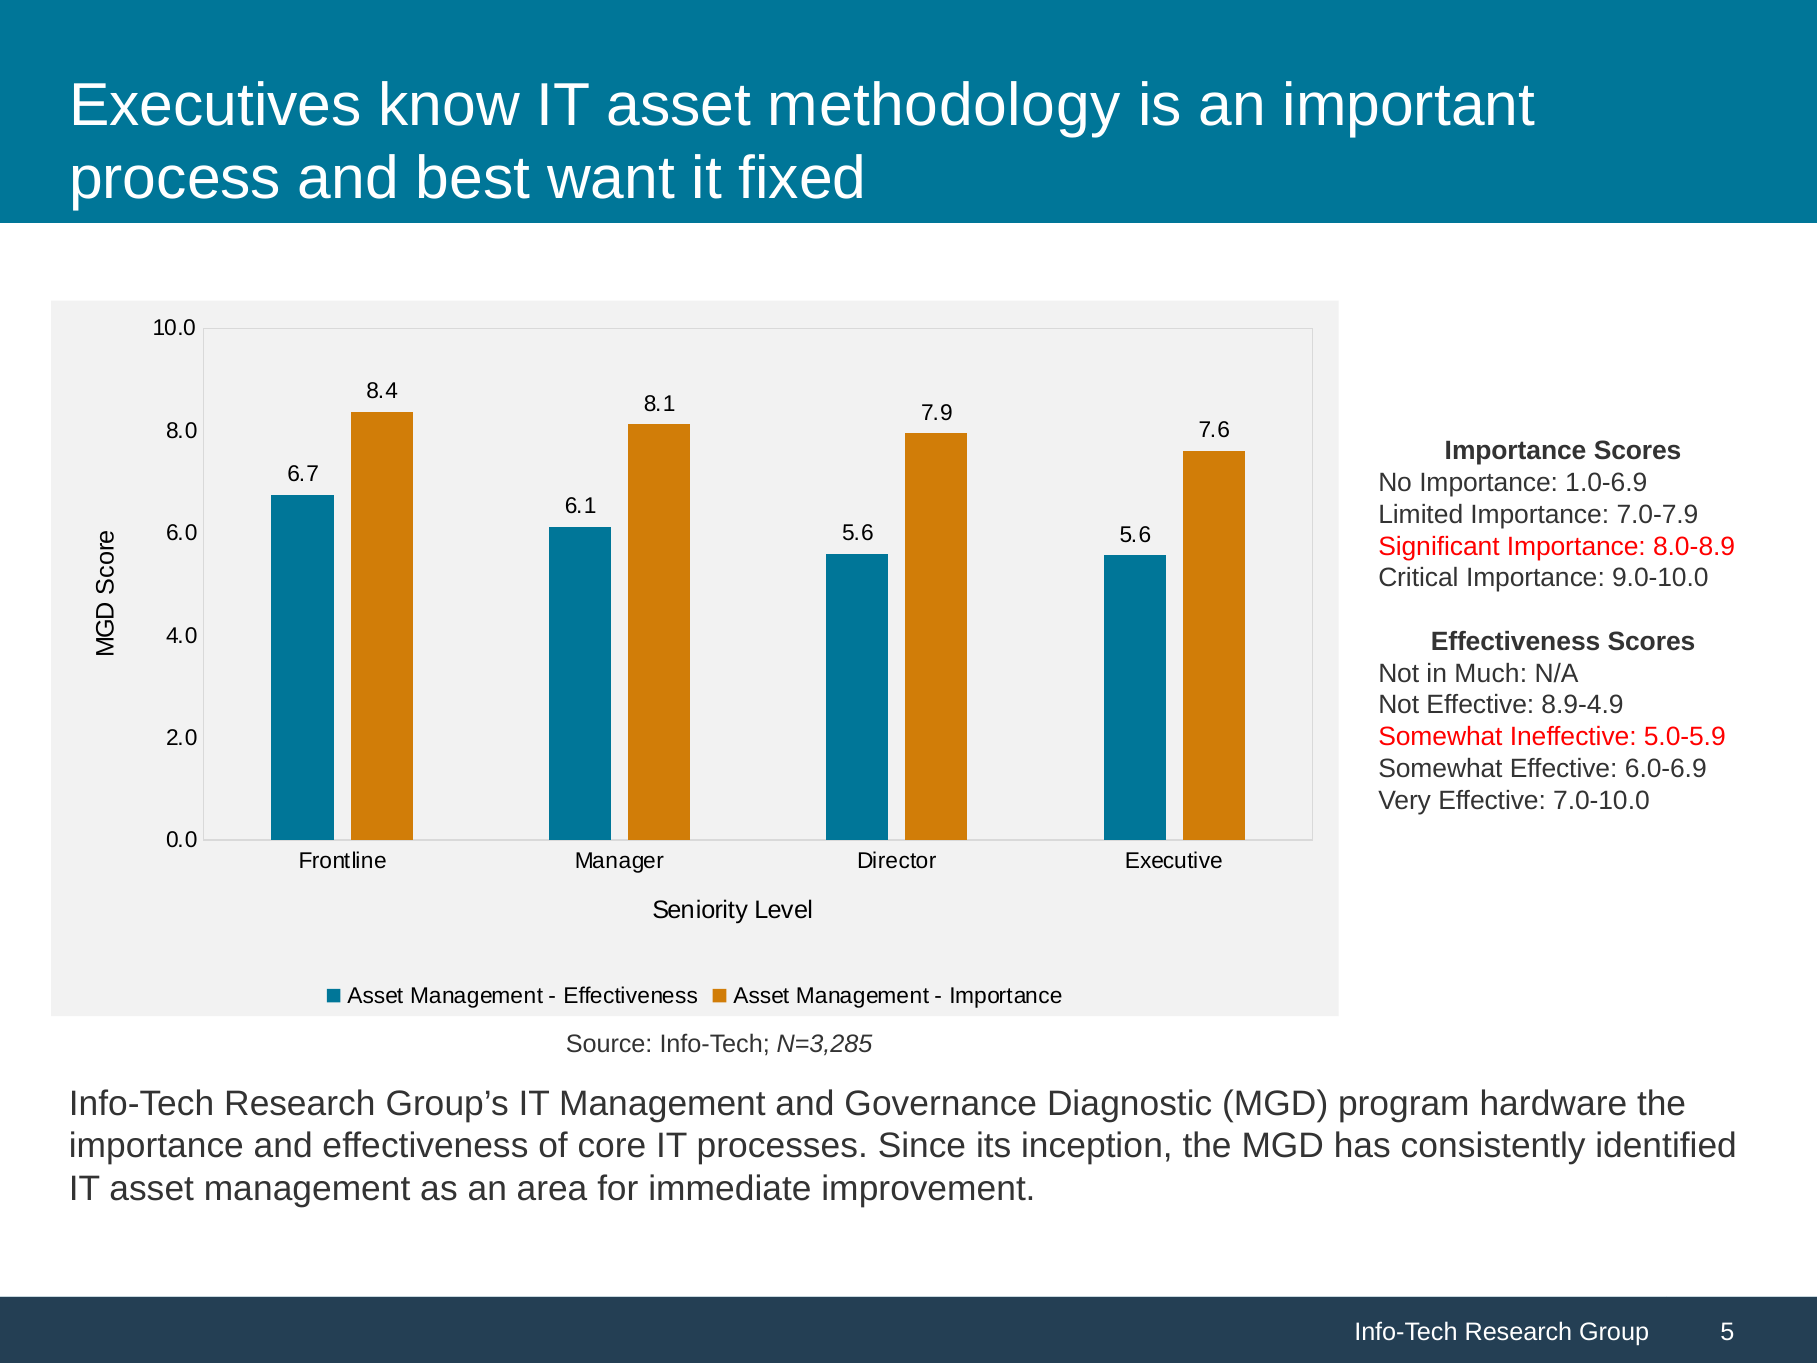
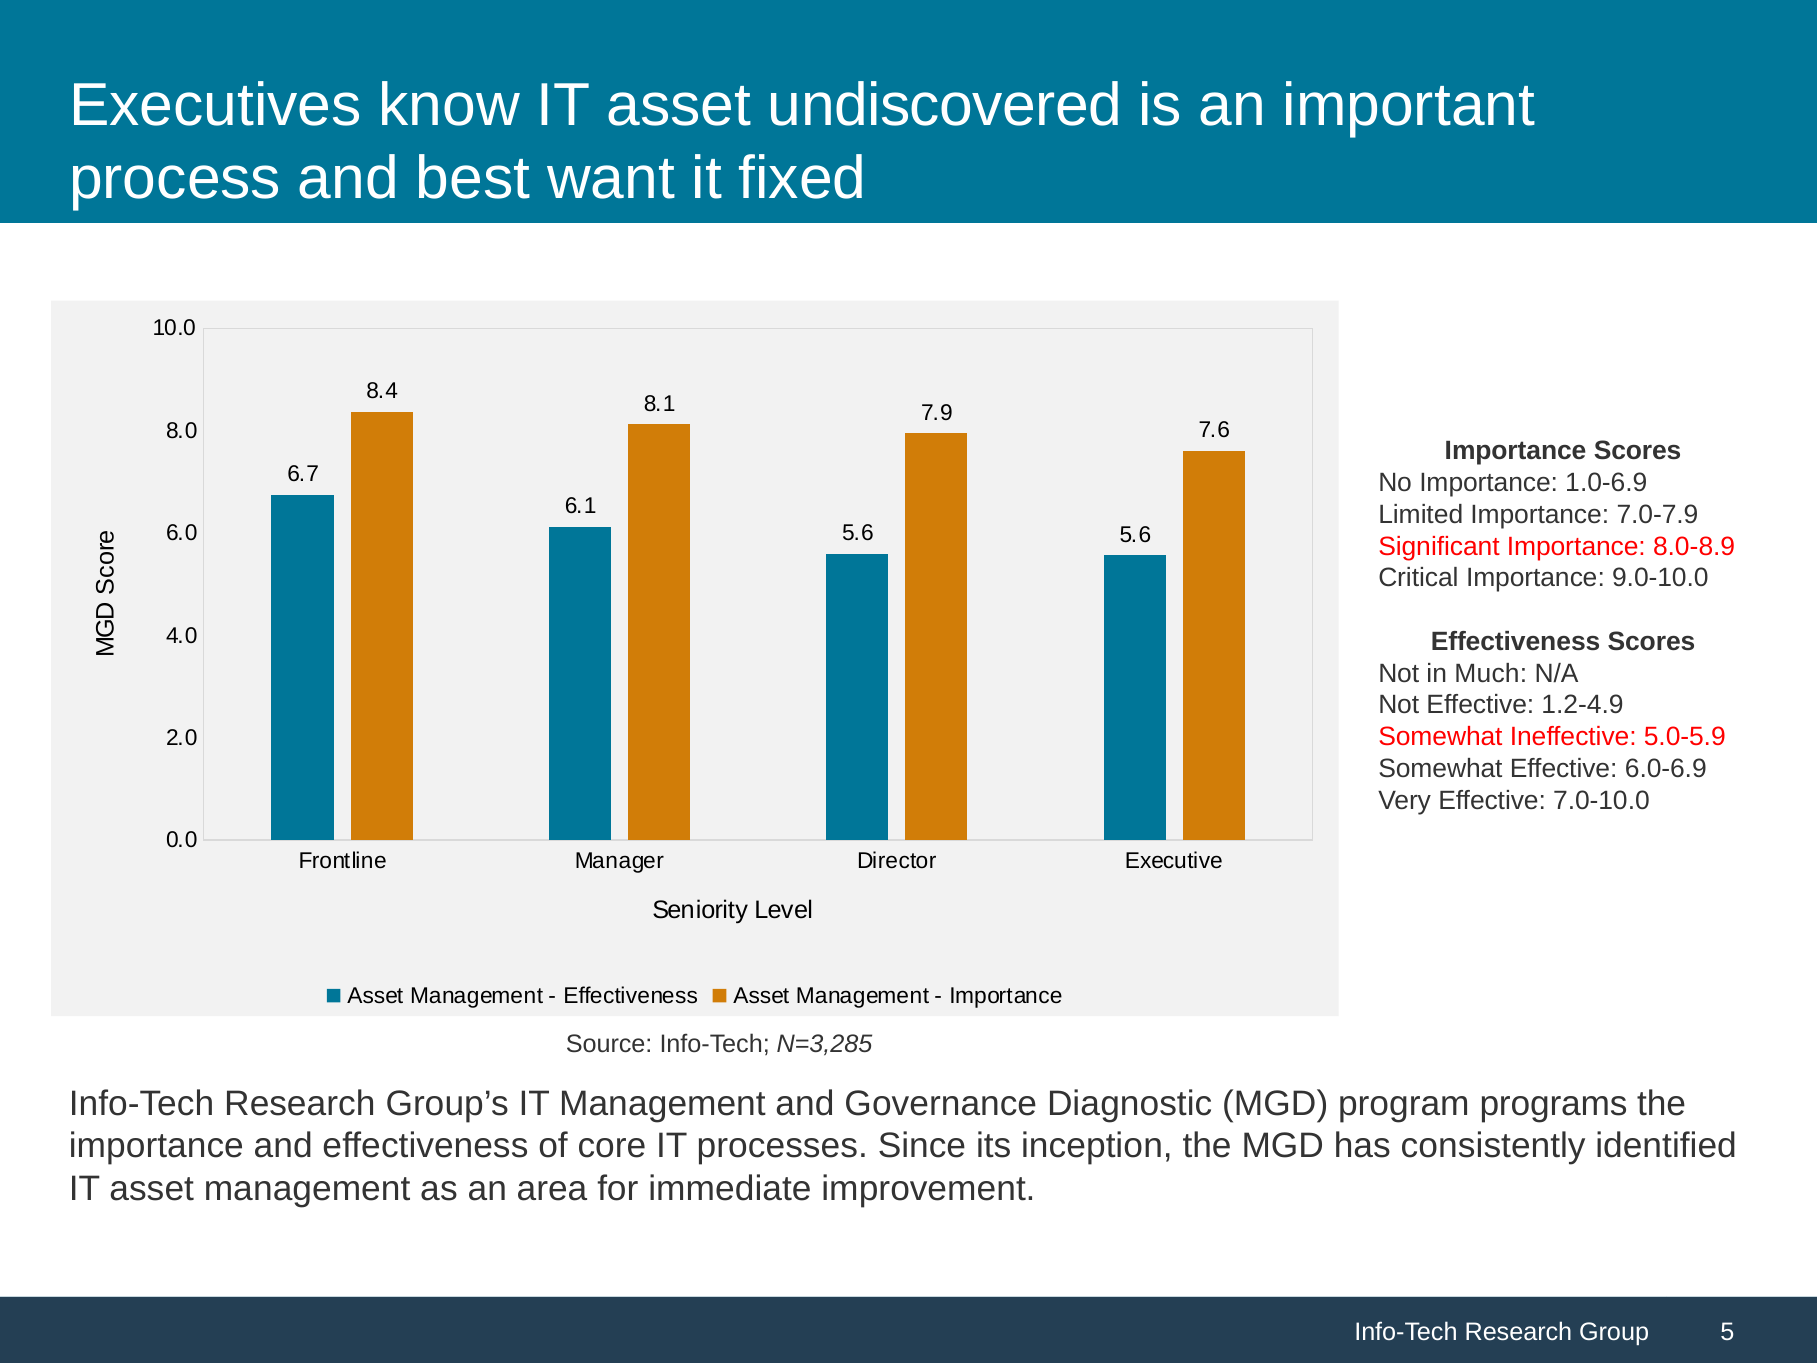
methodology: methodology -> undiscovered (945, 106)
8.9-4.9: 8.9-4.9 -> 1.2-4.9 (1582, 705)
hardware: hardware -> programs (1553, 1104)
